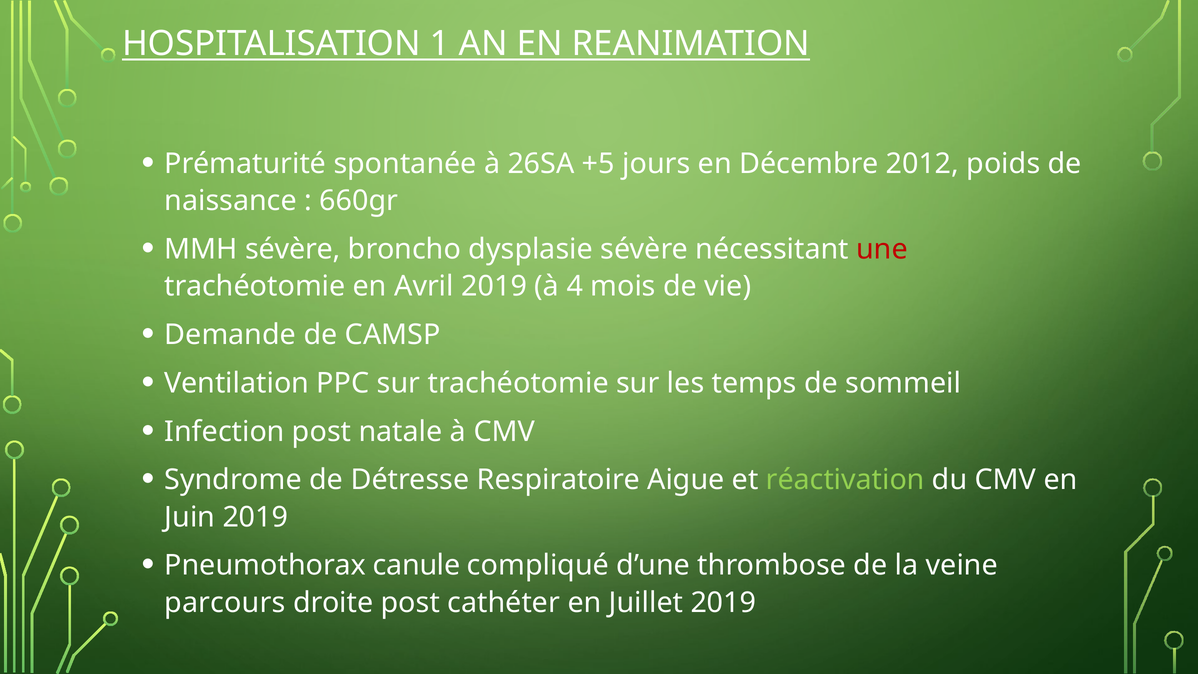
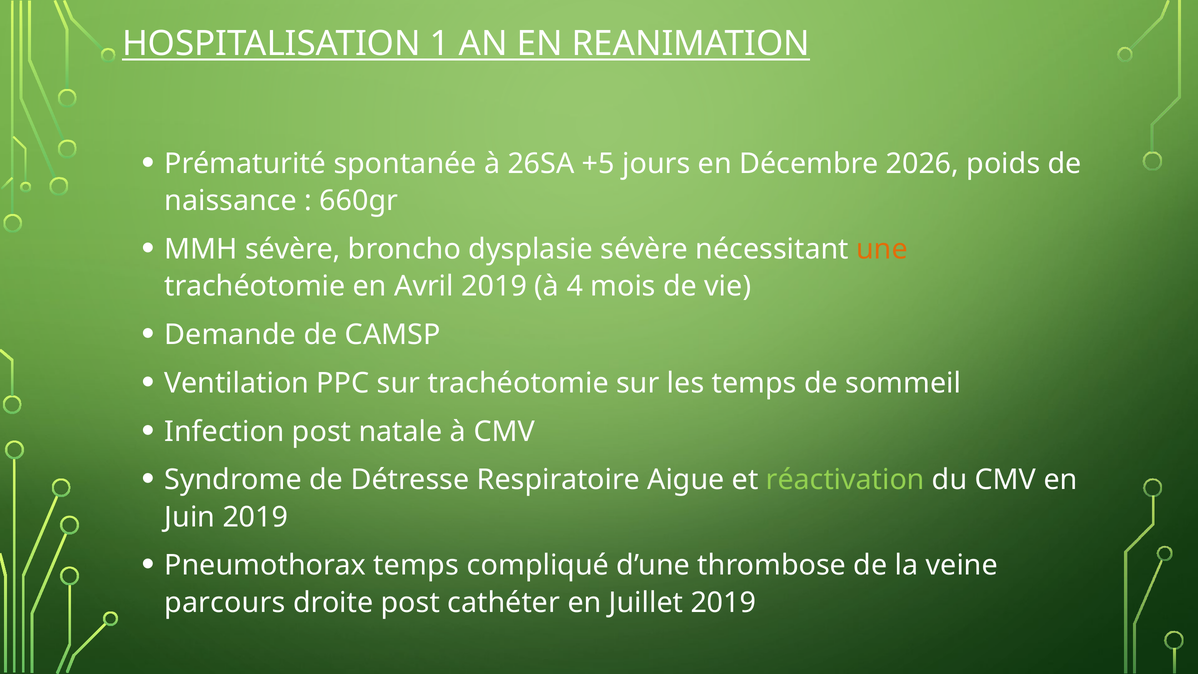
2012: 2012 -> 2026 (922, 164)
une colour: red -> orange (882, 249)
Pneumothorax canule: canule -> temps (416, 565)
